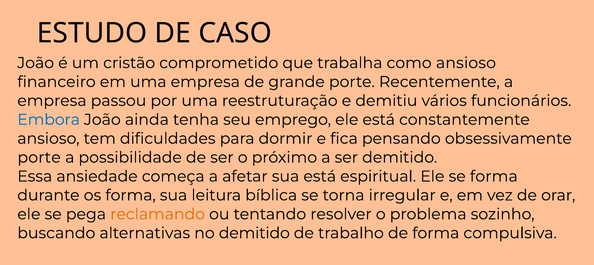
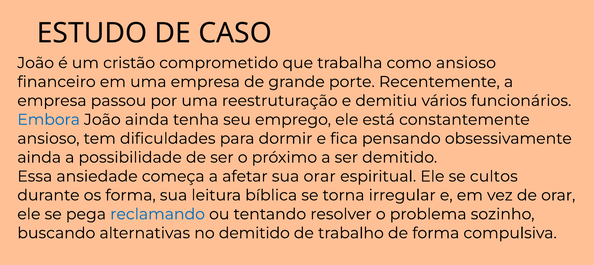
porte: porte -> ainda (39, 157)
sua está: está -> orar (320, 176)
se forma: forma -> cultos (494, 176)
reclamando colour: orange -> blue (158, 214)
